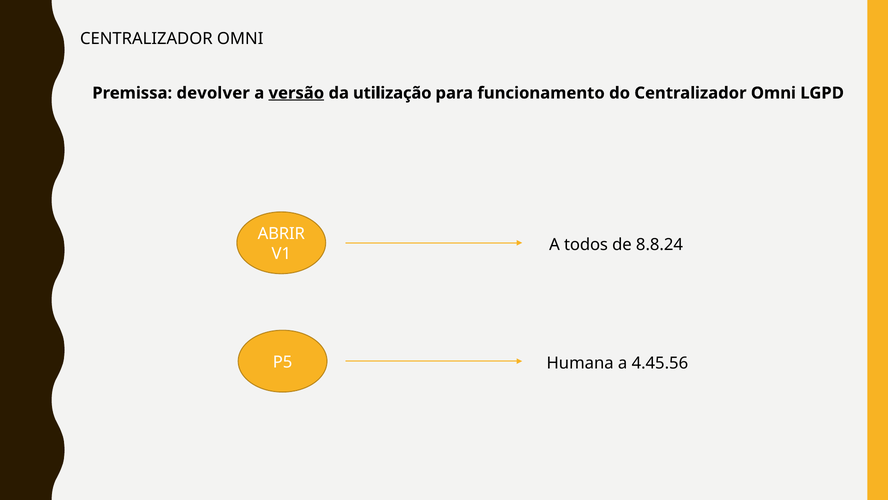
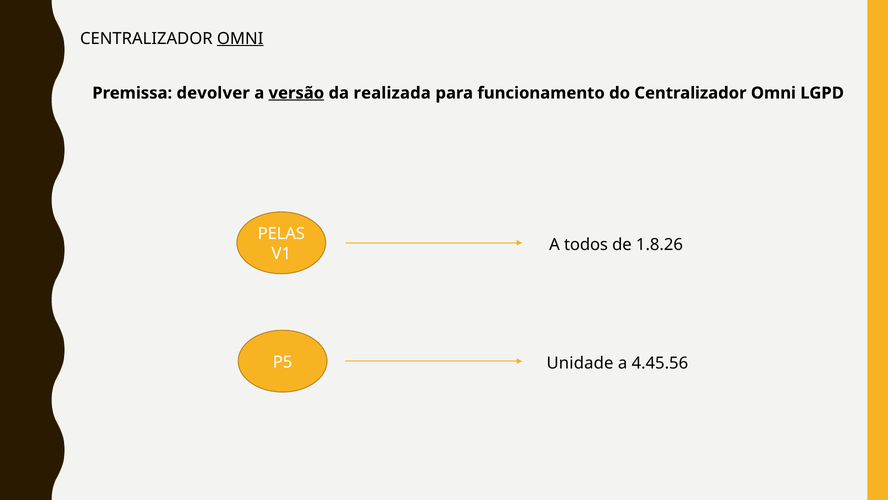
OMNI underline: none -> present (240, 39)
utilização: utilização -> realizada (392, 93)
ABRIR: ABRIR -> PELAS (281, 234)
8.8.24: 8.8.24 -> 1.8.26 (659, 244)
Humana: Humana -> Unidade (580, 363)
